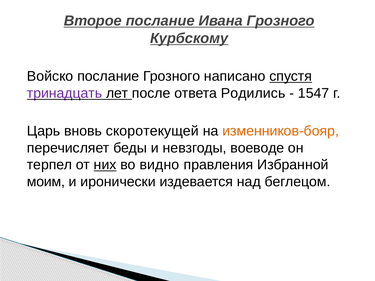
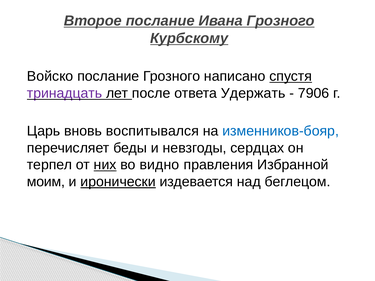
Родились: Родились -> Удержать (253, 93)
1547: 1547 -> 7906 (314, 93)
скоротекущей: скоротекущей -> воспитывался (152, 131)
изменников-бояр colour: orange -> blue (281, 131)
воеводе: воеводе -> сердцах (257, 148)
иронически underline: none -> present (118, 182)
